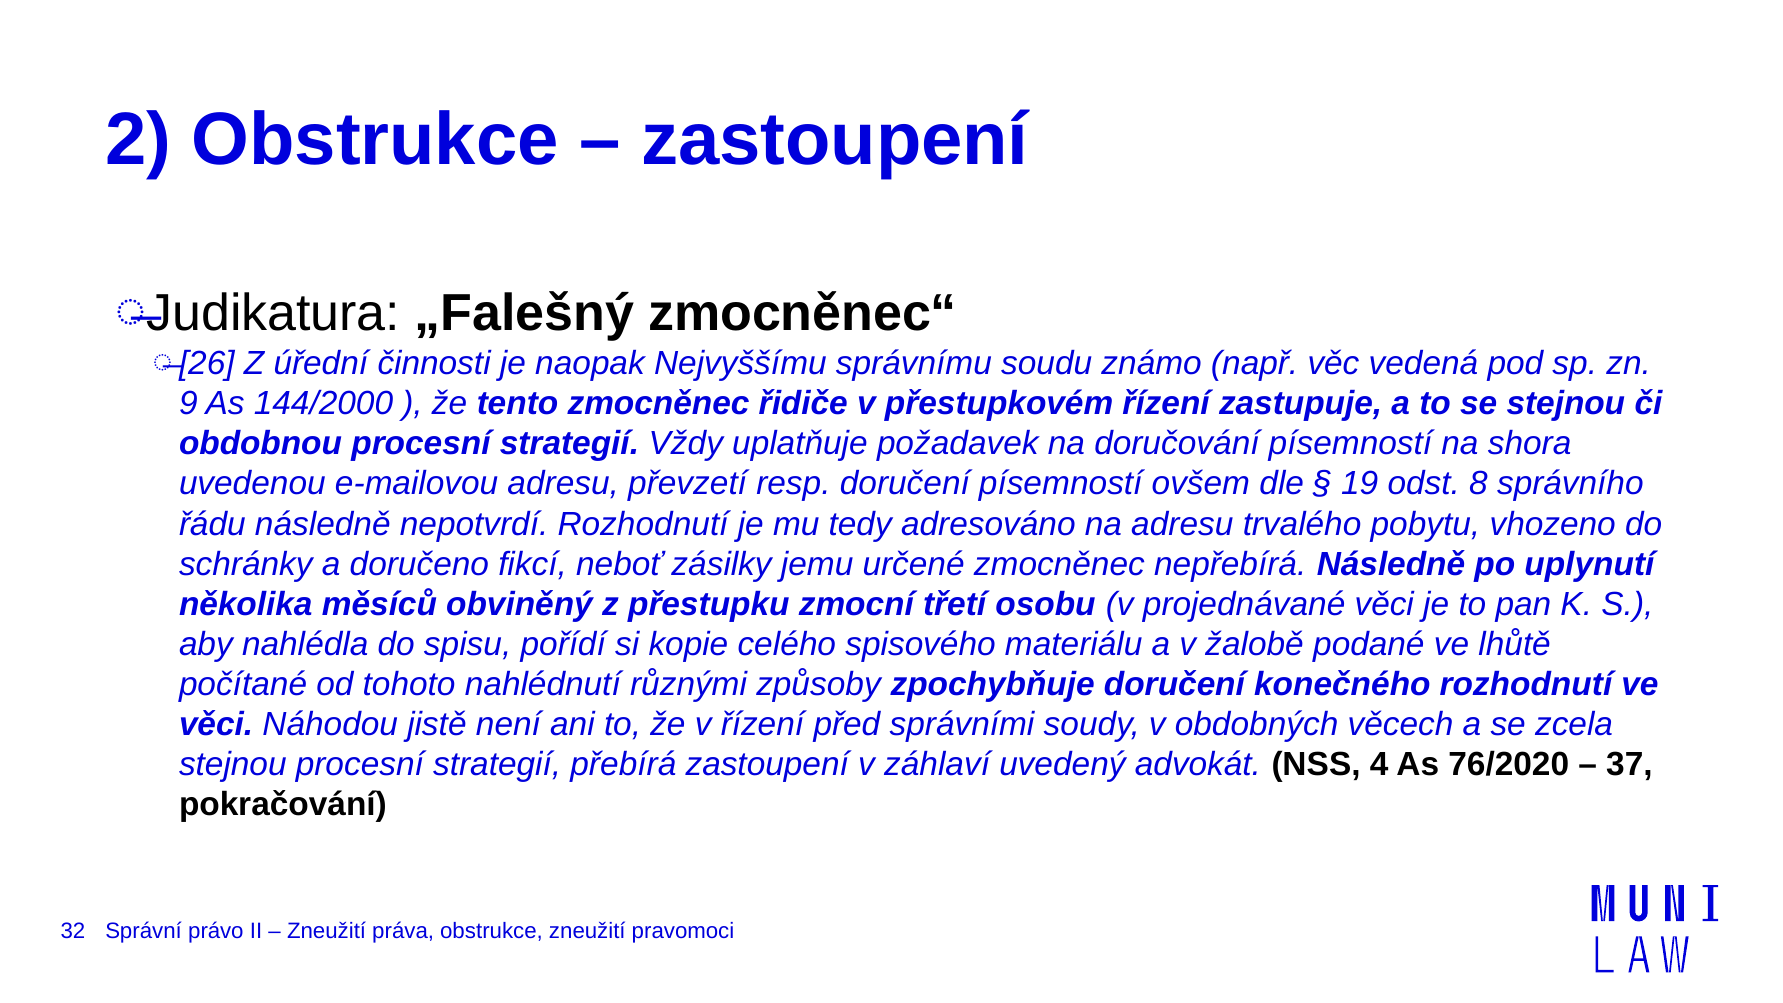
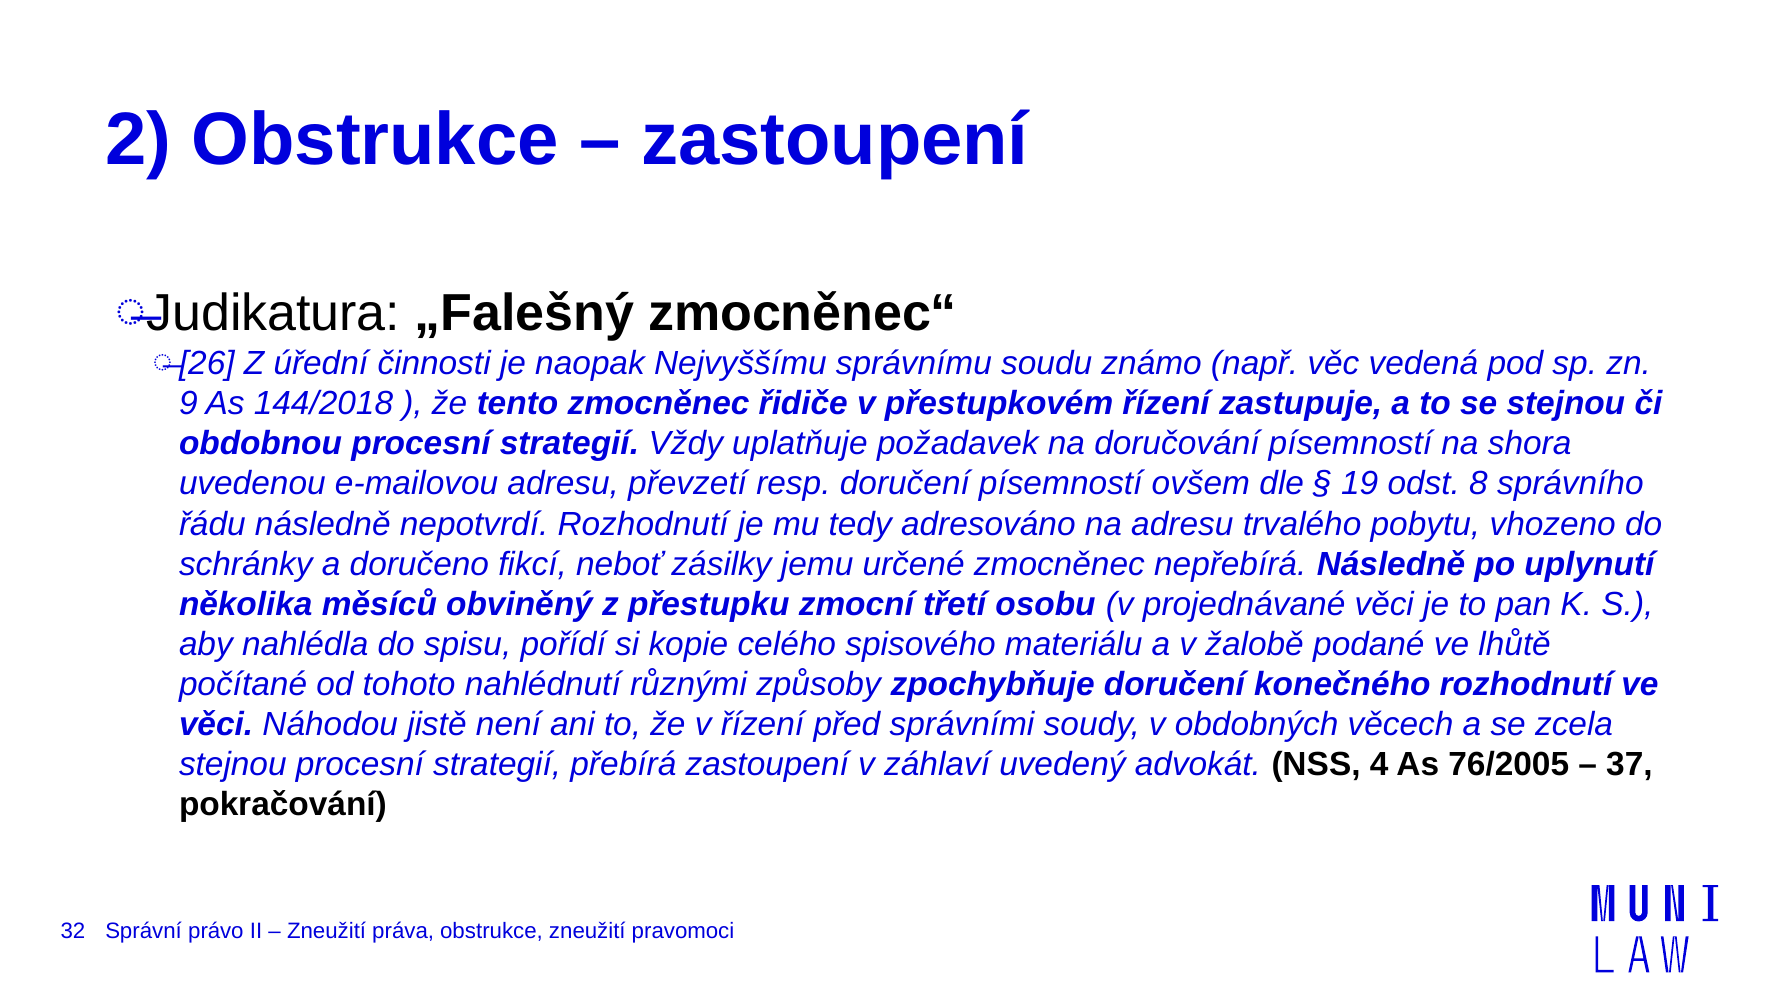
144/2000: 144/2000 -> 144/2018 (323, 404)
76/2020: 76/2020 -> 76/2005 (1509, 765)
